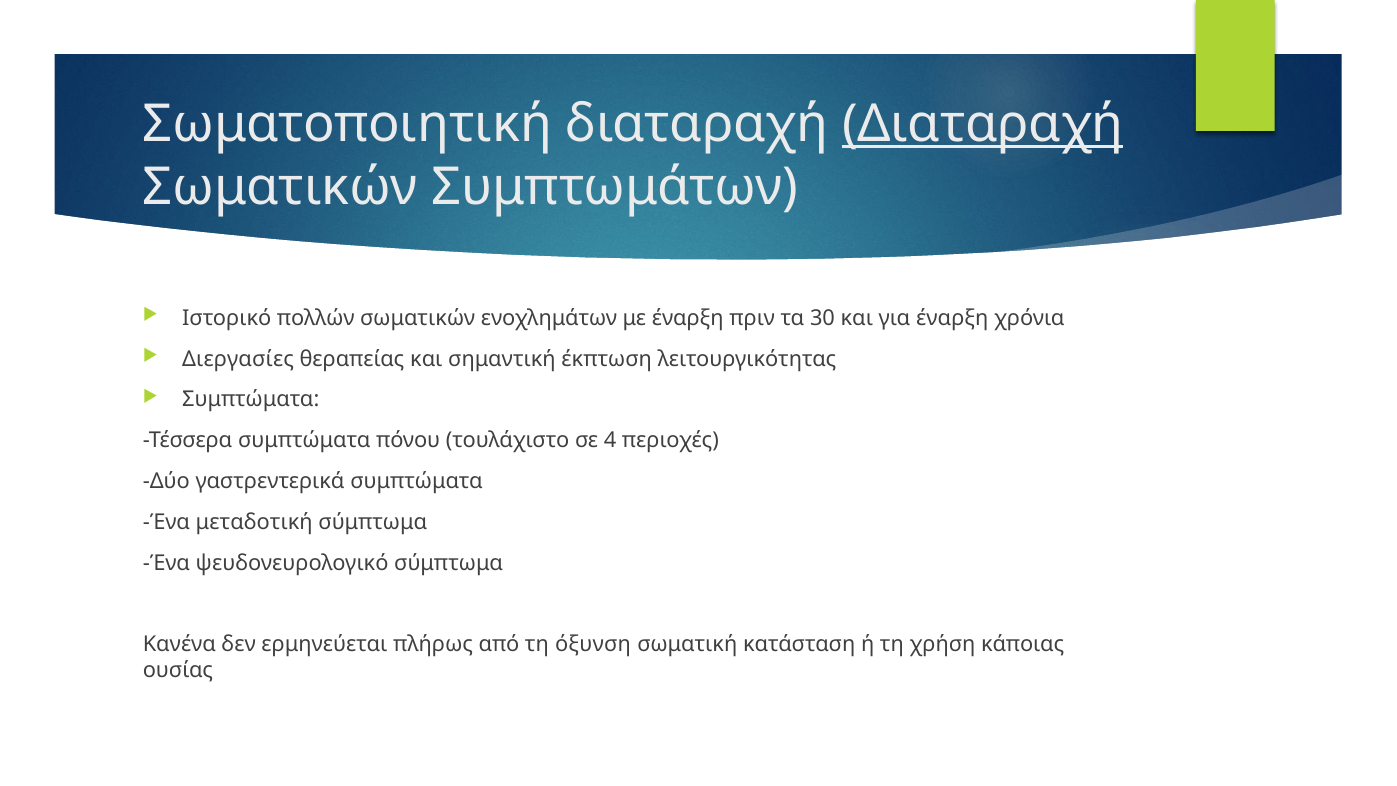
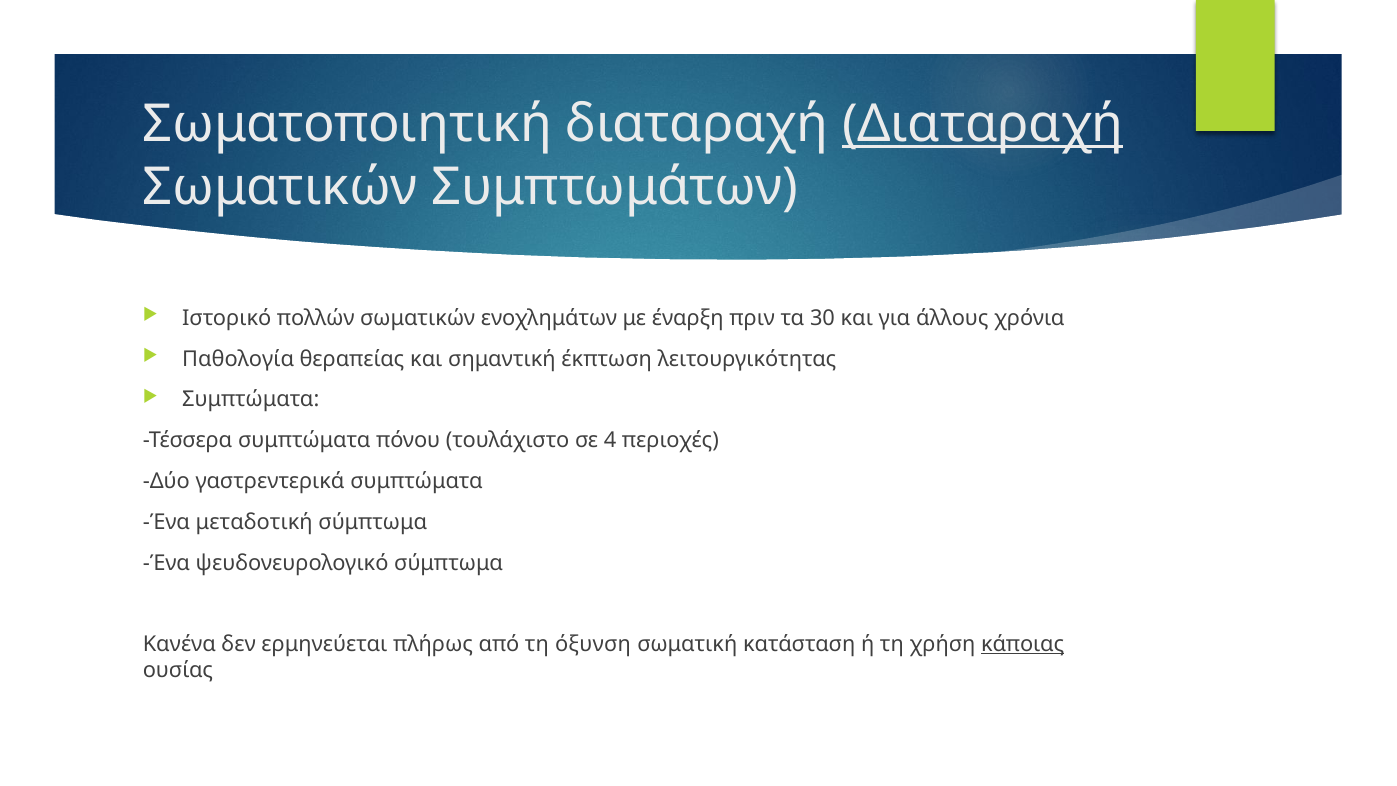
για έναρξη: έναρξη -> άλλους (952, 318)
Διεργασίες: Διεργασίες -> Παθολογία (238, 359)
κάποιας underline: none -> present (1023, 644)
